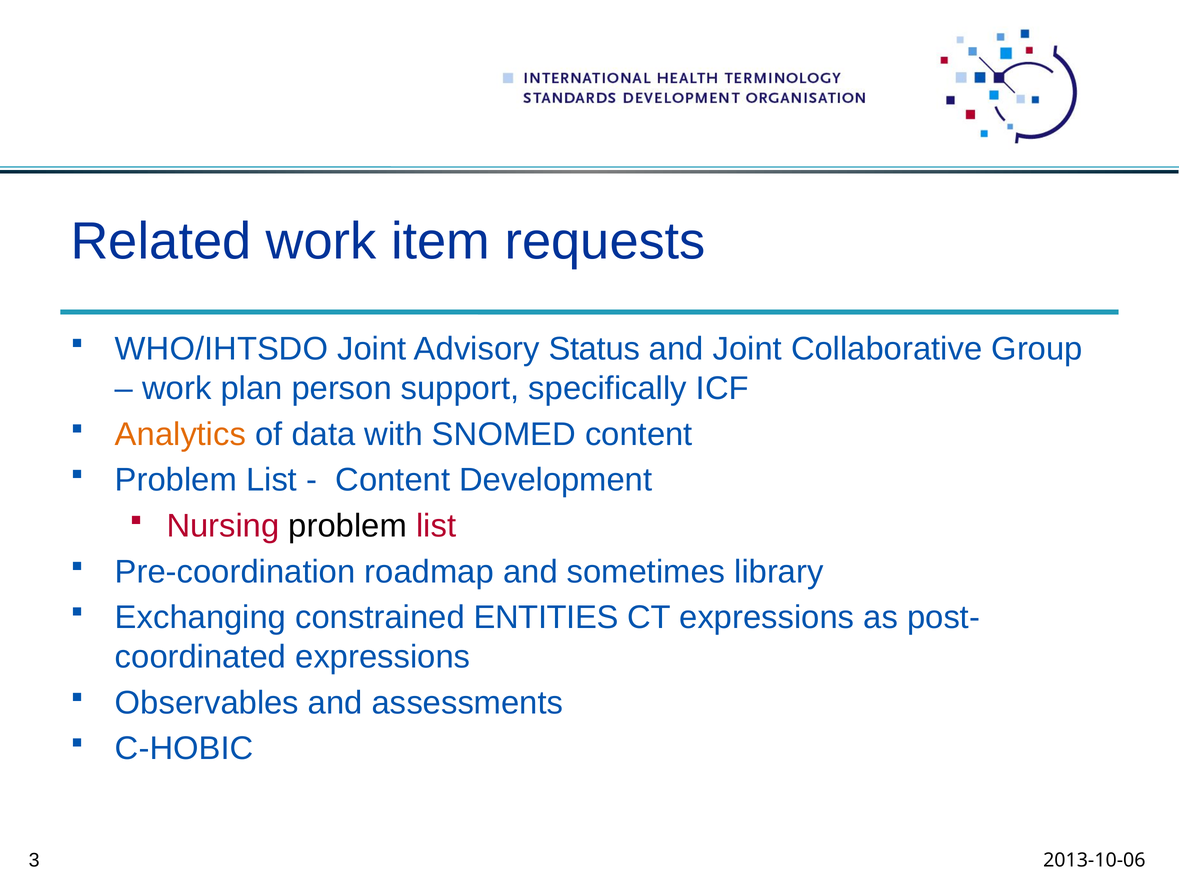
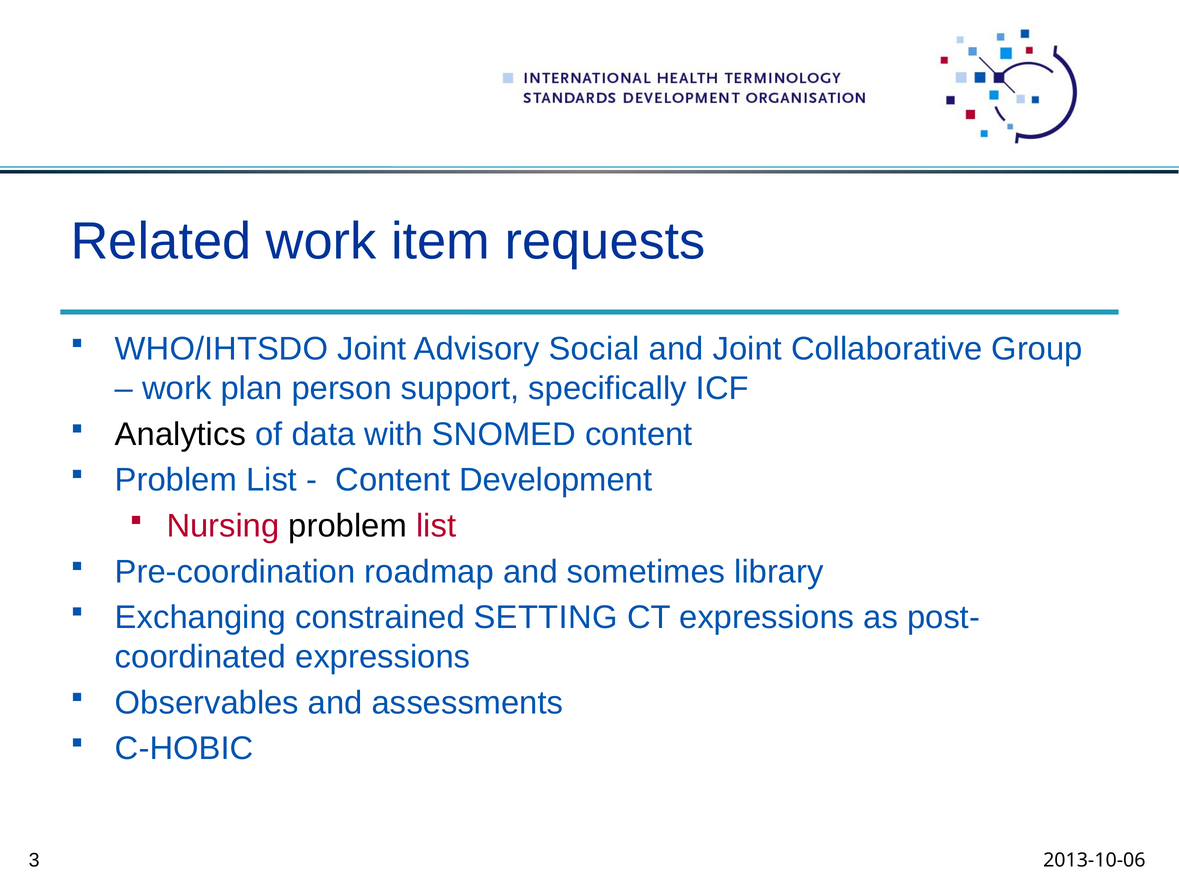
Status: Status -> Social (594, 349)
Analytics colour: orange -> black (180, 434)
ENTITIES: ENTITIES -> SETTING (546, 618)
